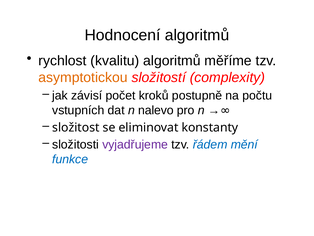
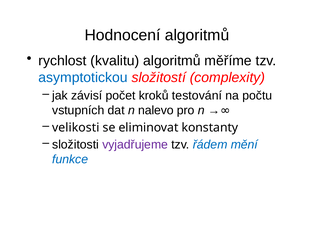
asymptotickou colour: orange -> blue (83, 77)
postupně: postupně -> testování (197, 95)
složitost: složitost -> velikosti (76, 127)
